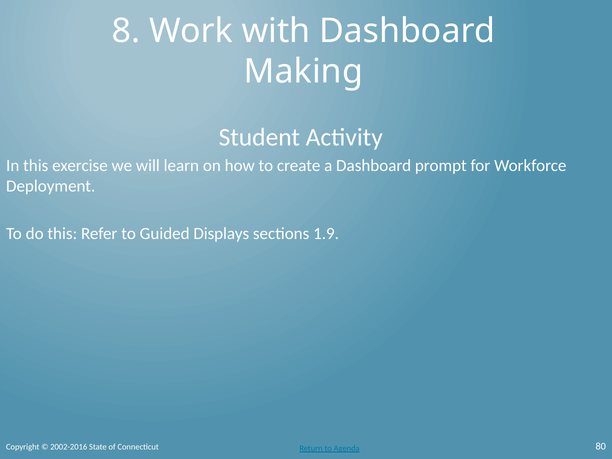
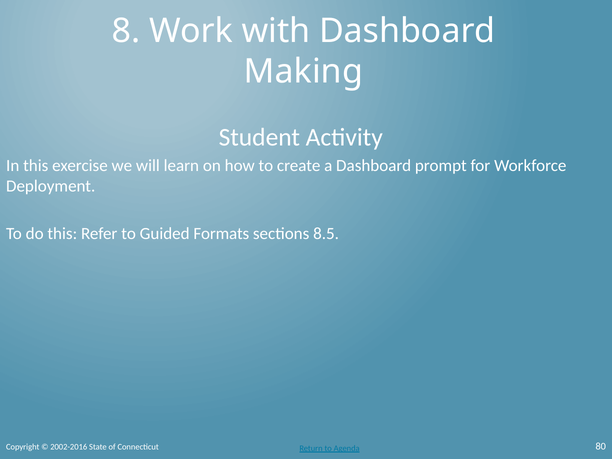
Displays: Displays -> Formats (221, 234)
1.9: 1.9 -> 8.5 (326, 234)
